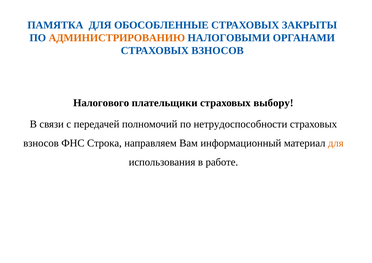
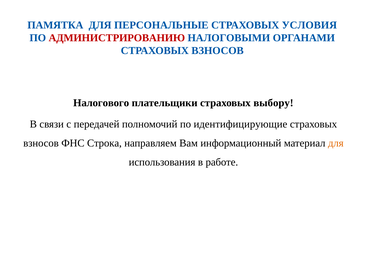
ОБОСОБЛЕННЫЕ: ОБОСОБЛЕННЫЕ -> ПЕРСОНАЛЬНЫЕ (161, 25)
ЗАКРЫТЫ: ЗАКРЫТЫ -> УСЛОВИЯ (309, 25)
АДМИНИСТРИРОВАНИЮ colour: orange -> red (117, 38)
нетрудоспособности: нетрудоспособности -> идентифицирующие (240, 124)
